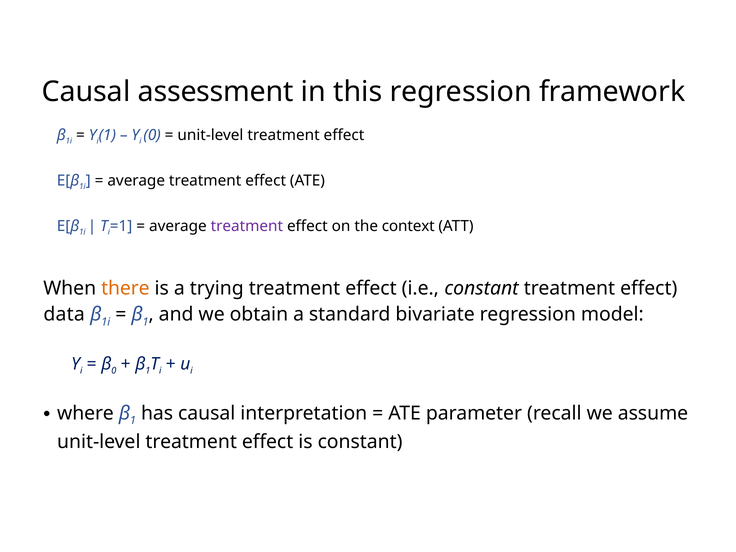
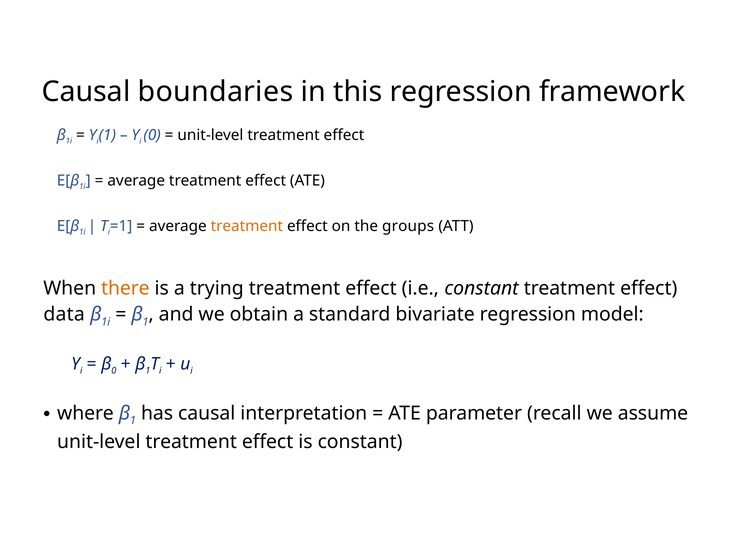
assessment: assessment -> boundaries (215, 92)
treatment colour: purple -> orange (247, 226)
context: context -> groups (408, 226)
